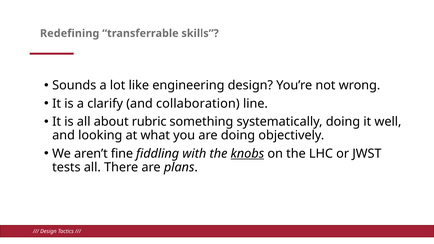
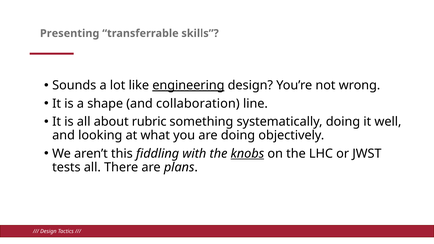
Redefining: Redefining -> Presenting (70, 33)
engineering underline: none -> present (188, 85)
clarify: clarify -> shape (105, 104)
fine: fine -> this (122, 154)
